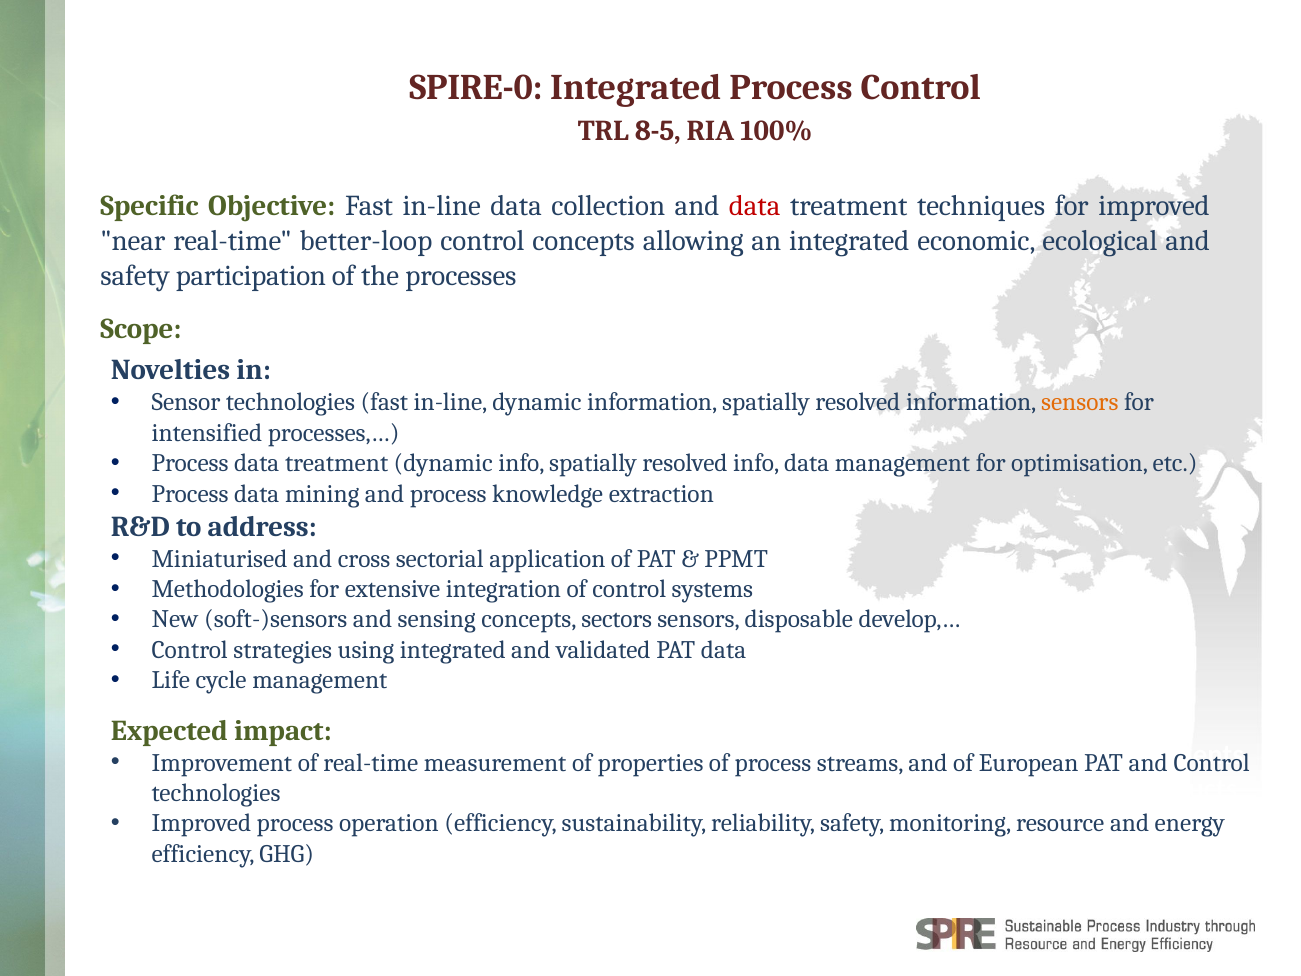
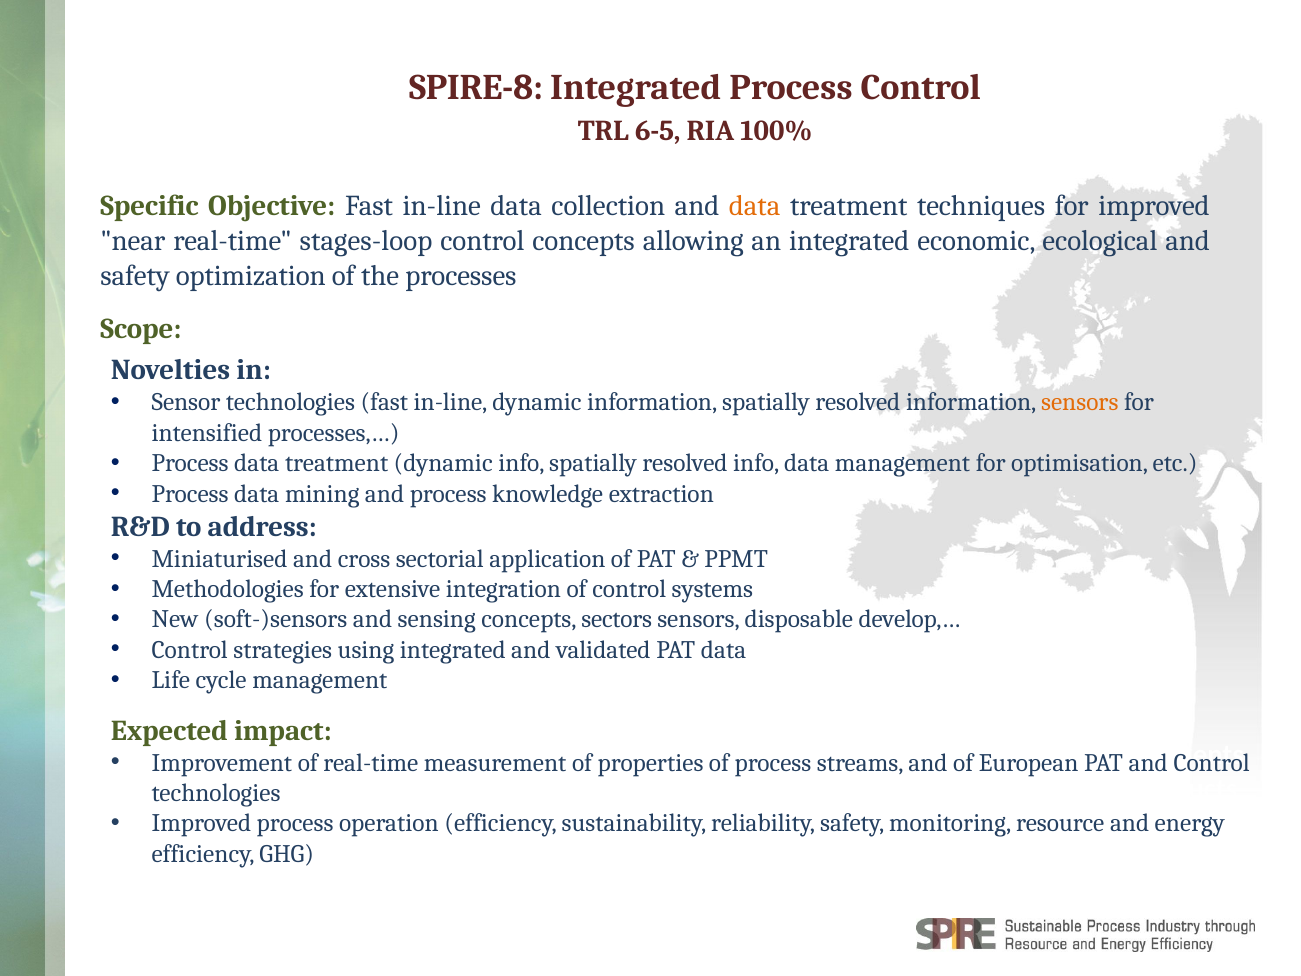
SPIRE-0: SPIRE-0 -> SPIRE-8 (476, 87)
8-5: 8-5 -> 6-5 (658, 131)
data colour: red -> orange (755, 206)
better-loop: better-loop -> stages-loop (366, 241)
participation: participation -> optimization (251, 276)
